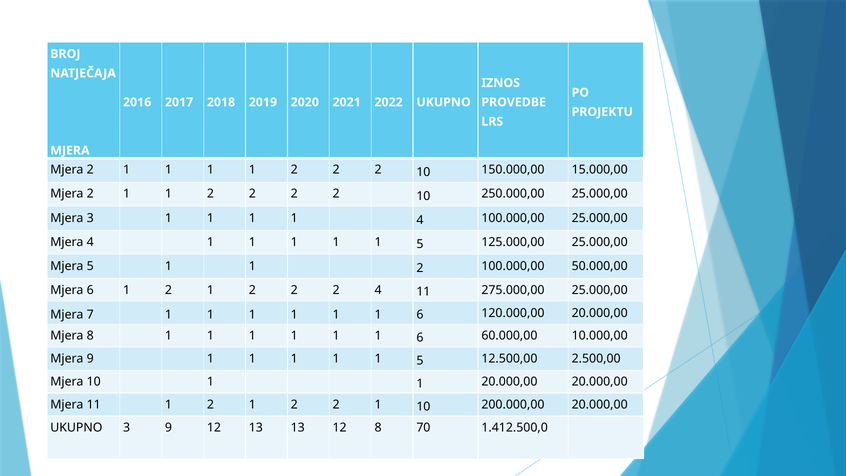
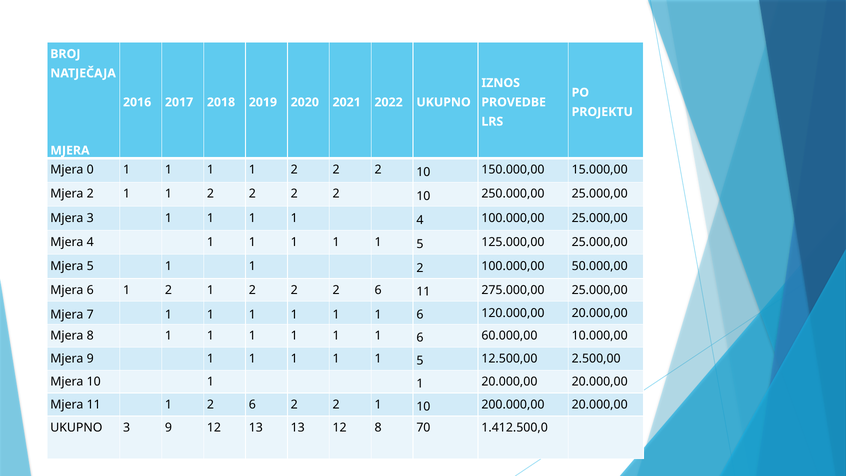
2: 2 -> 0 (90, 170)
2 2 4: 4 -> 6 (378, 290)
11 1 2 1: 1 -> 6 (252, 405)
